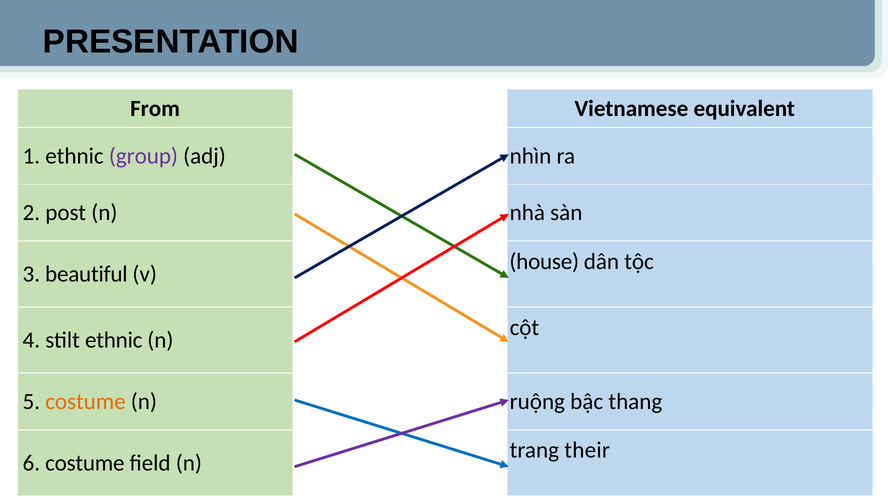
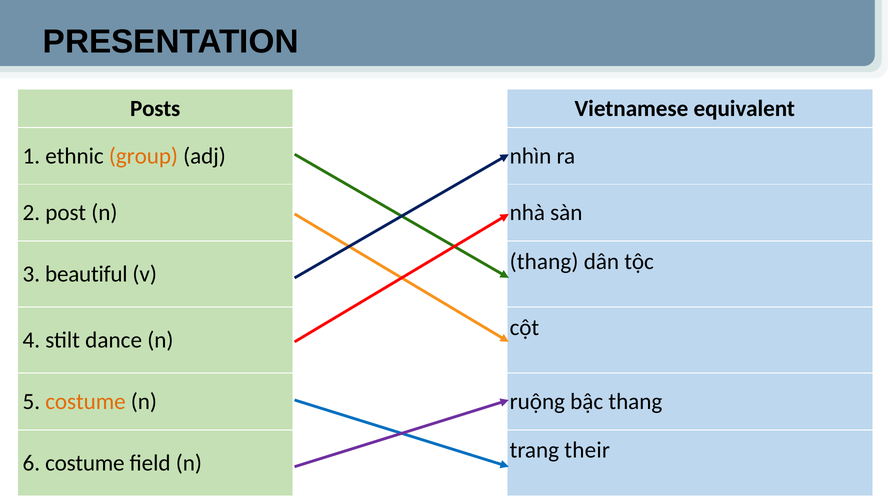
From: From -> Posts (155, 109)
group colour: purple -> orange (143, 156)
house: house -> thang (544, 261)
stilt ethnic: ethnic -> dance (114, 340)
